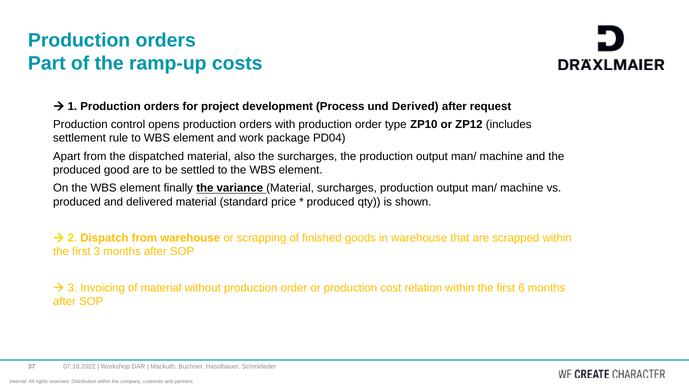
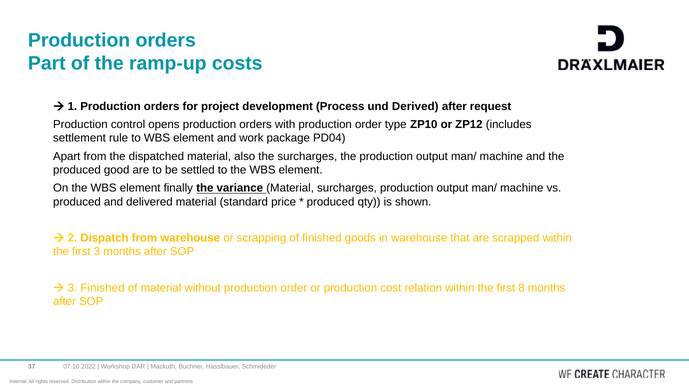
3 Invoicing: Invoicing -> Finished (102, 288)
6: 6 -> 8 (521, 288)
